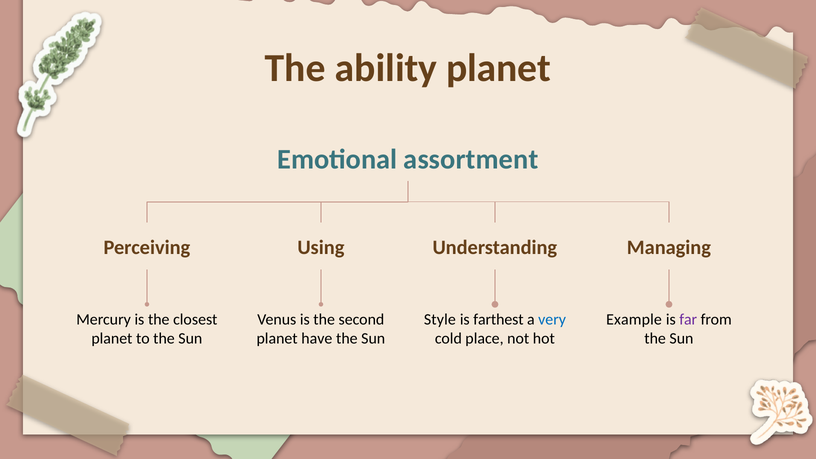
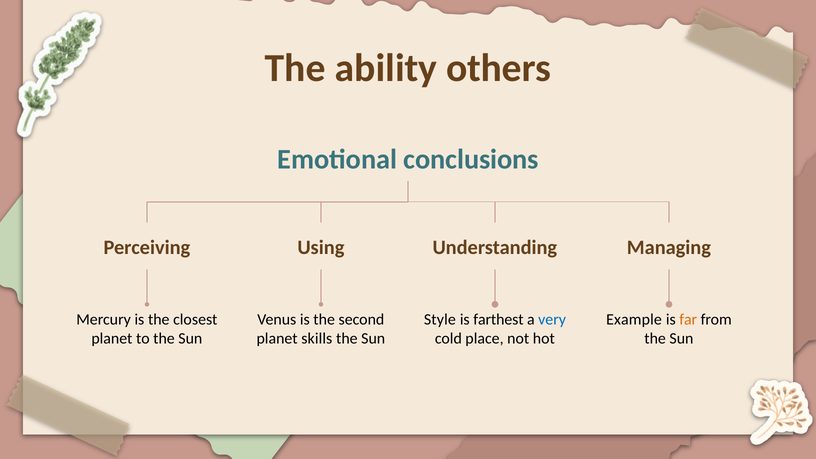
ability planet: planet -> others (499, 68)
assortment: assortment -> conclusions (471, 160)
far colour: purple -> orange (688, 319)
have: have -> skills (317, 338)
